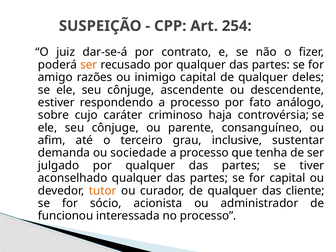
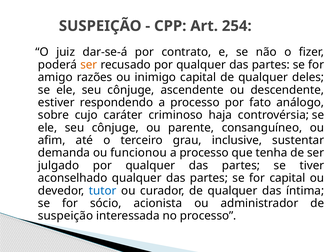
sociedade: sociedade -> funcionou (139, 153)
tutor colour: orange -> blue (103, 191)
cliente: cliente -> íntima (305, 191)
funcionou: funcionou -> suspeição (66, 216)
